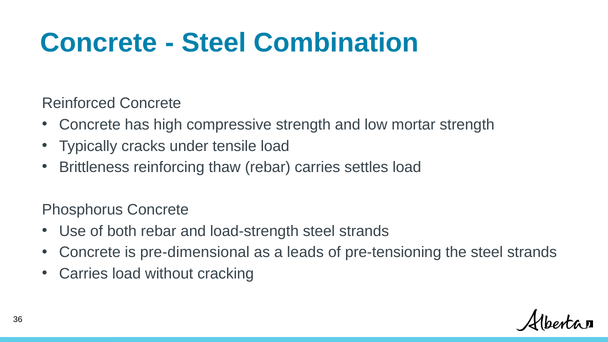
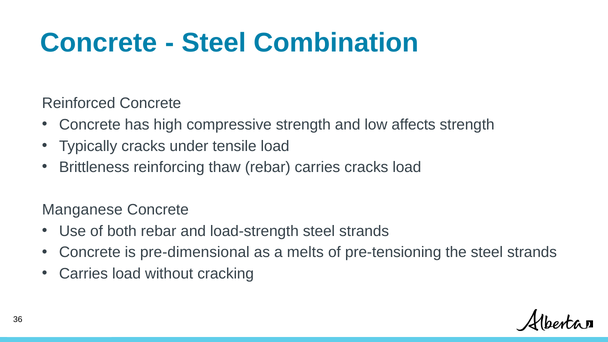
mortar: mortar -> affects (414, 125)
carries settles: settles -> cracks (366, 167)
Phosphorus: Phosphorus -> Manganese (82, 210)
leads: leads -> melts (305, 252)
